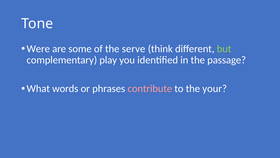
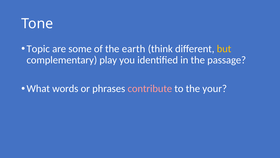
Were: Were -> Topic (38, 49)
serve: serve -> earth (134, 49)
but colour: light green -> yellow (224, 49)
